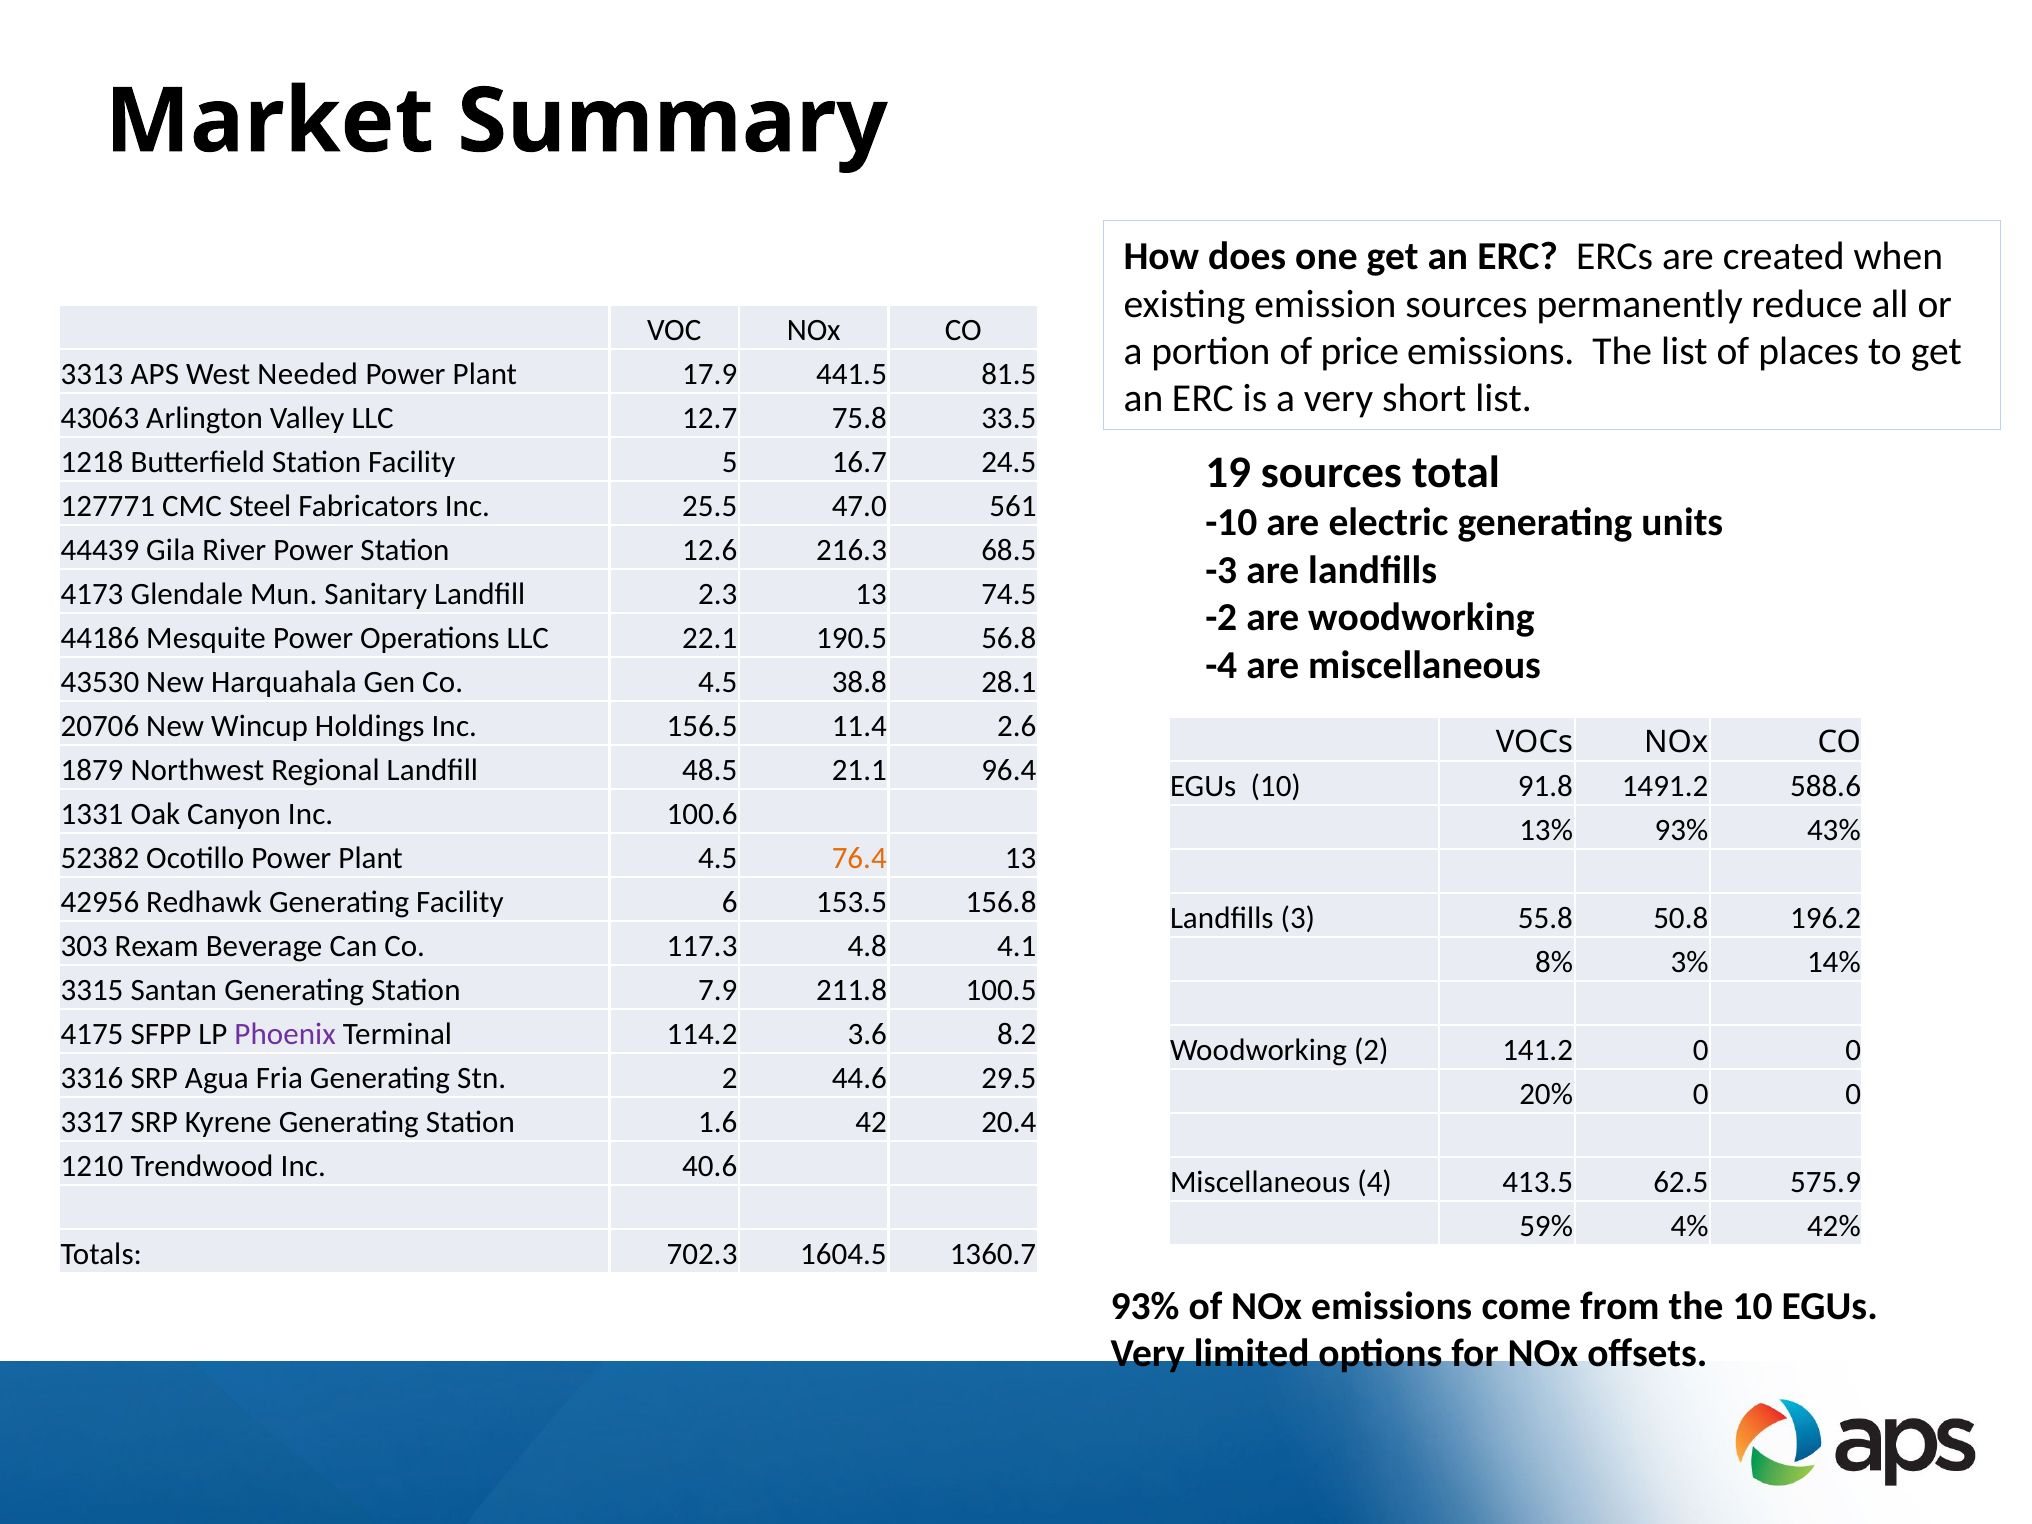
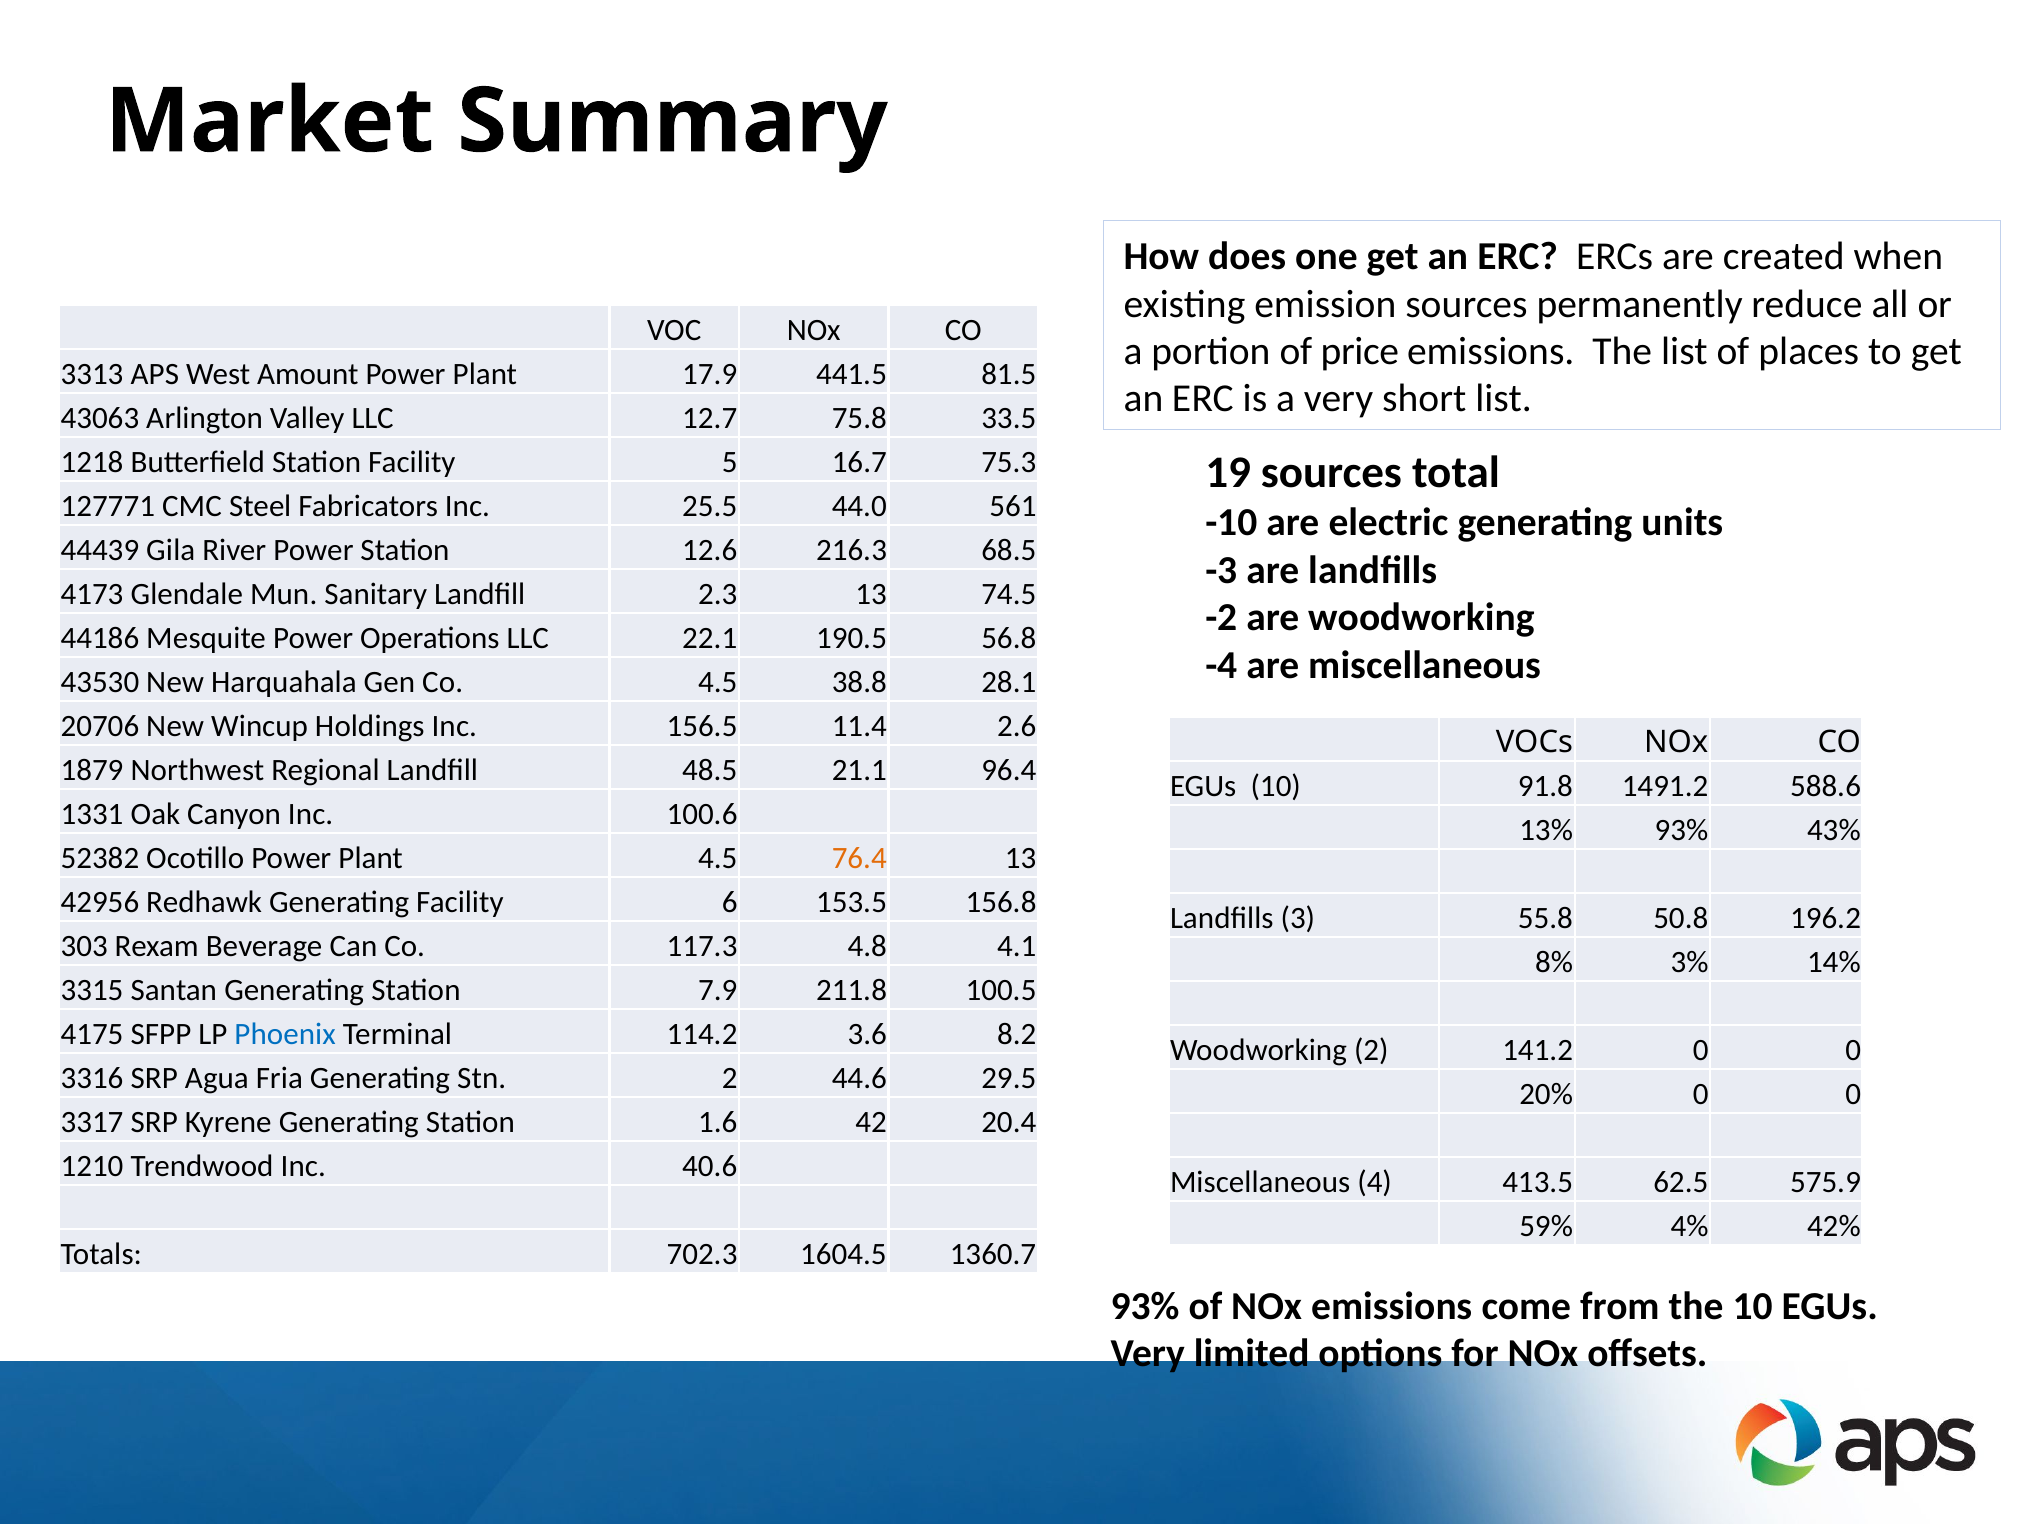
Needed: Needed -> Amount (308, 374)
24.5: 24.5 -> 75.3 (1009, 462)
47.0: 47.0 -> 44.0 (859, 506)
Phoenix colour: purple -> blue (285, 1034)
